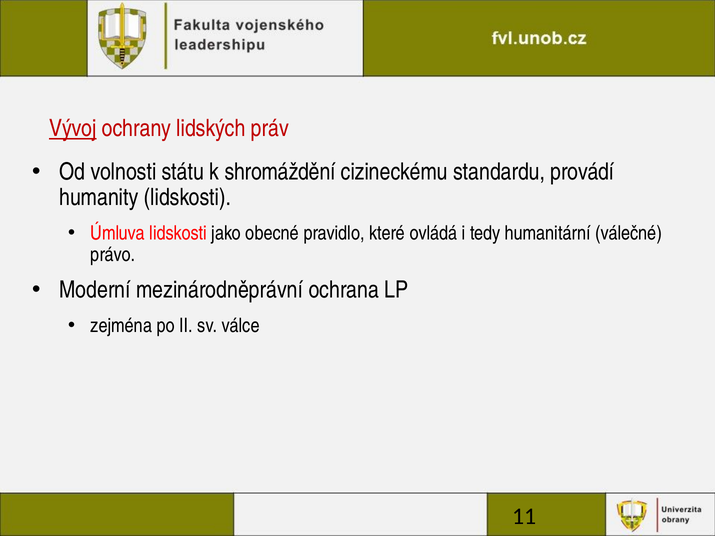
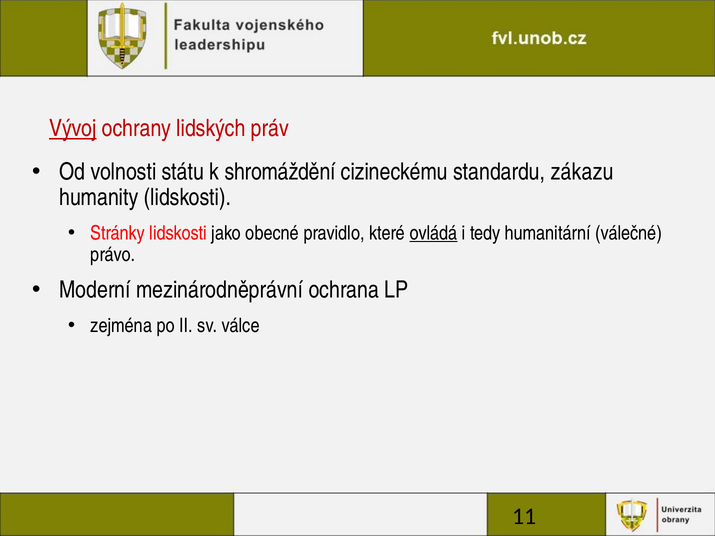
provádí: provádí -> zákazu (582, 172)
Úmluva: Úmluva -> Stránky (118, 233)
ovládá underline: none -> present (433, 233)
